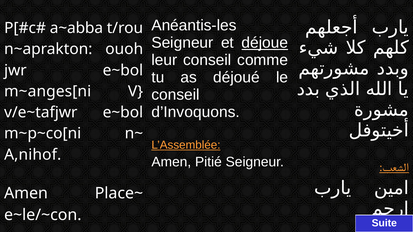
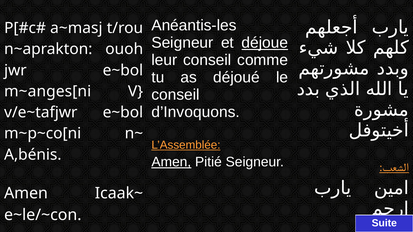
a~abba: a~abba -> a~masj (76, 28)
A,nihof: A,nihof -> A,bénis (33, 155)
Amen underline: none -> present (171, 162)
Place~: Place~ -> Icaak~ (119, 194)
